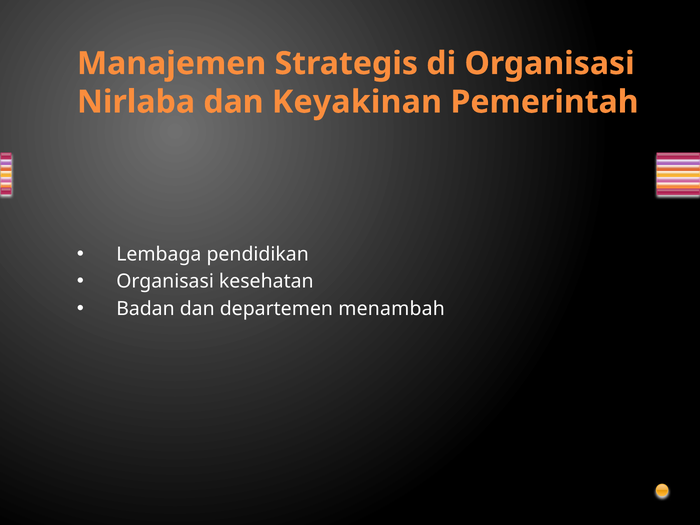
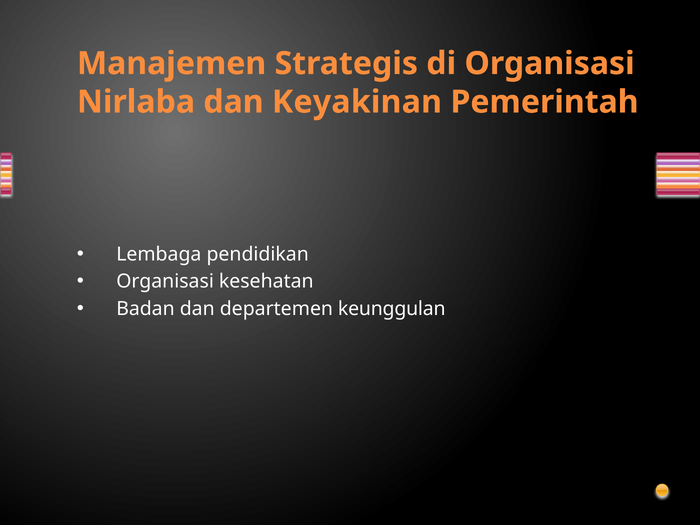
menambah: menambah -> keunggulan (392, 309)
